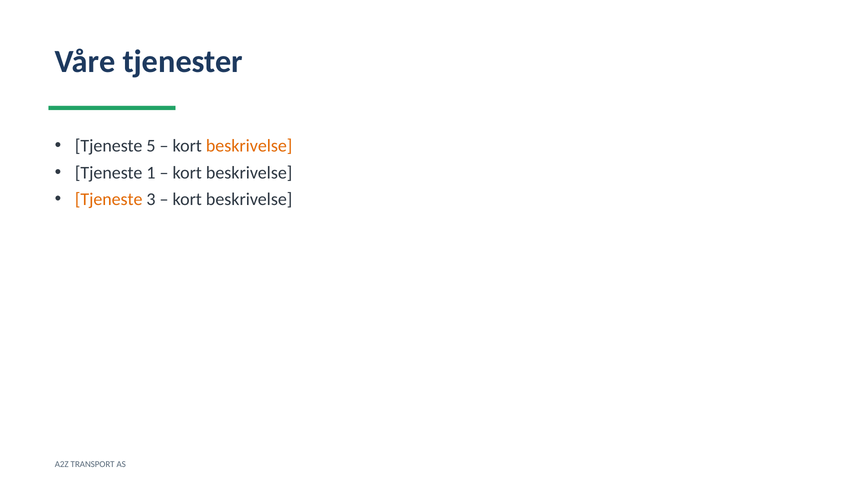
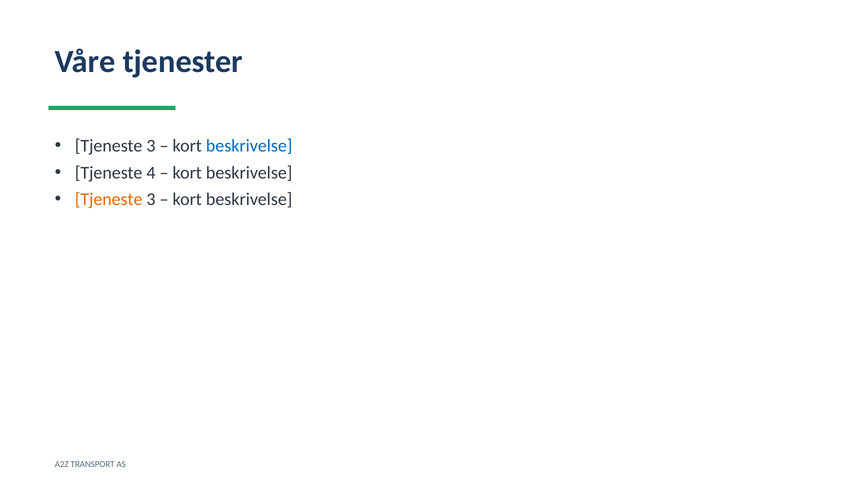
5: 5 -> 3 (151, 146)
beskrivelse colour: orange -> blue (249, 146)
1: 1 -> 4 (151, 173)
